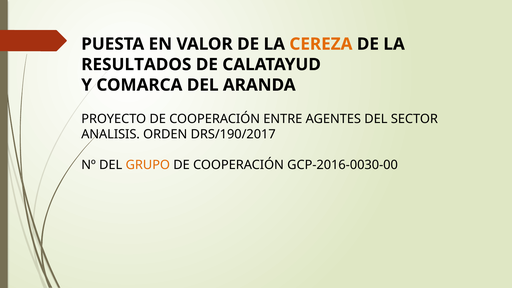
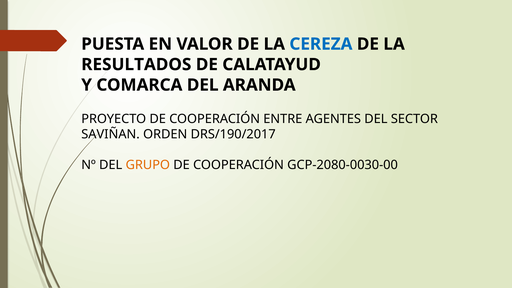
CEREZA colour: orange -> blue (321, 44)
ANALISIS: ANALISIS -> SAVIÑAN (111, 134)
GCP-2016-0030-00: GCP-2016-0030-00 -> GCP-2080-0030-00 (343, 165)
